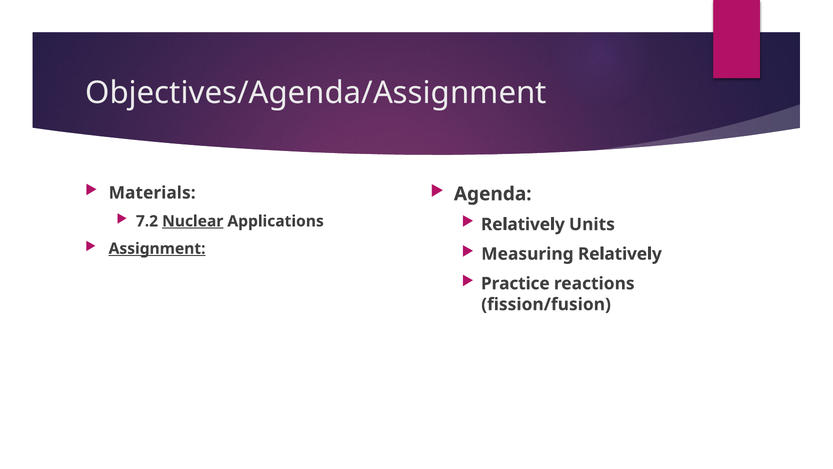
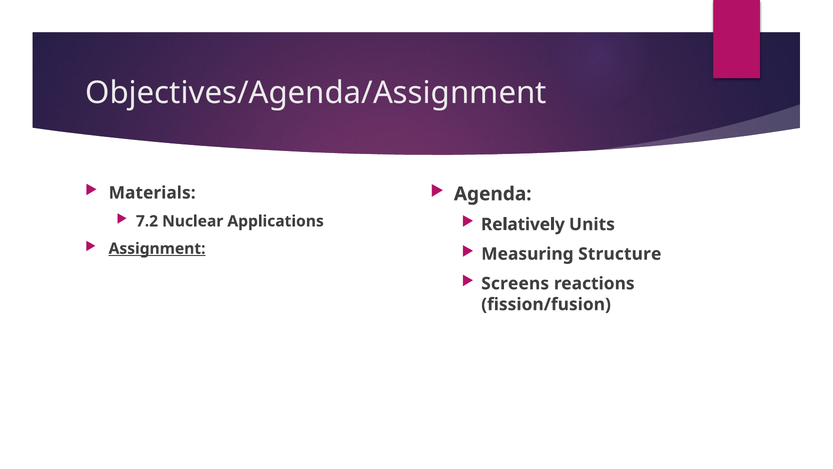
Nuclear underline: present -> none (193, 221)
Measuring Relatively: Relatively -> Structure (620, 254)
Practice: Practice -> Screens (515, 283)
